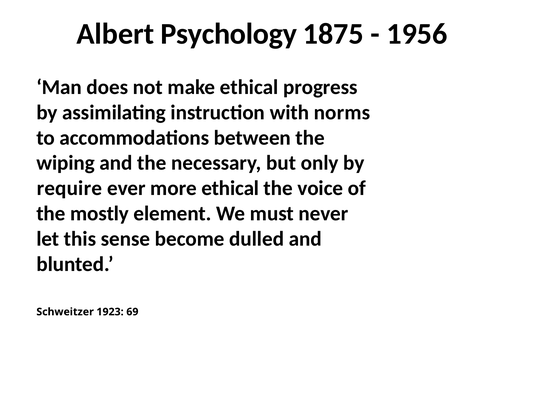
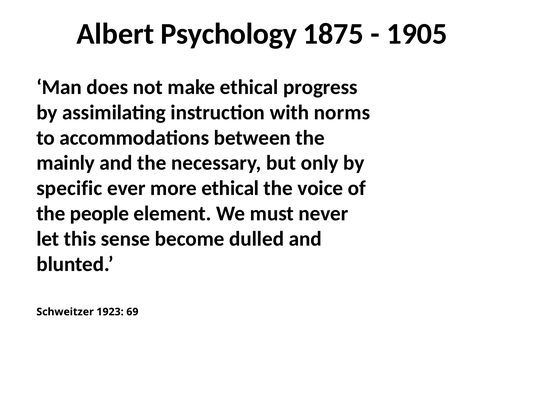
1956: 1956 -> 1905 (417, 34)
wiping: wiping -> mainly (66, 163)
require: require -> specific (69, 189)
mostly: mostly -> people (100, 214)
